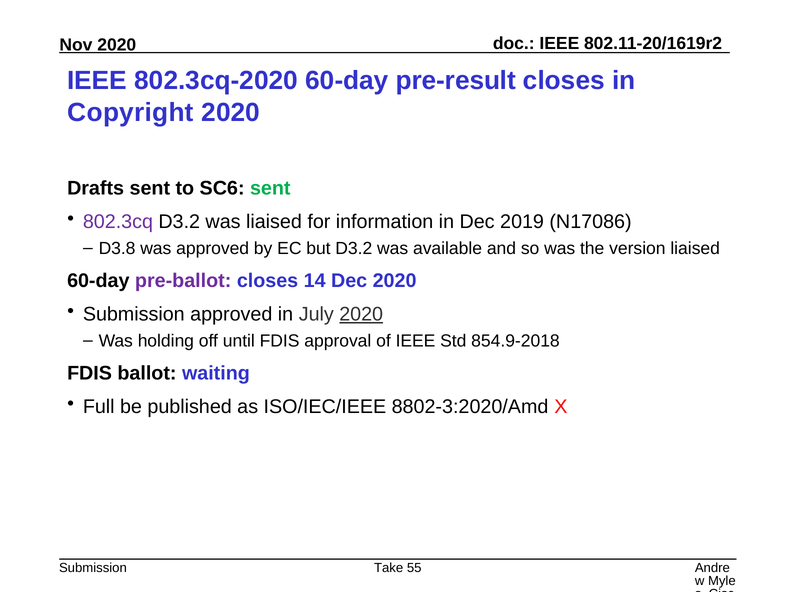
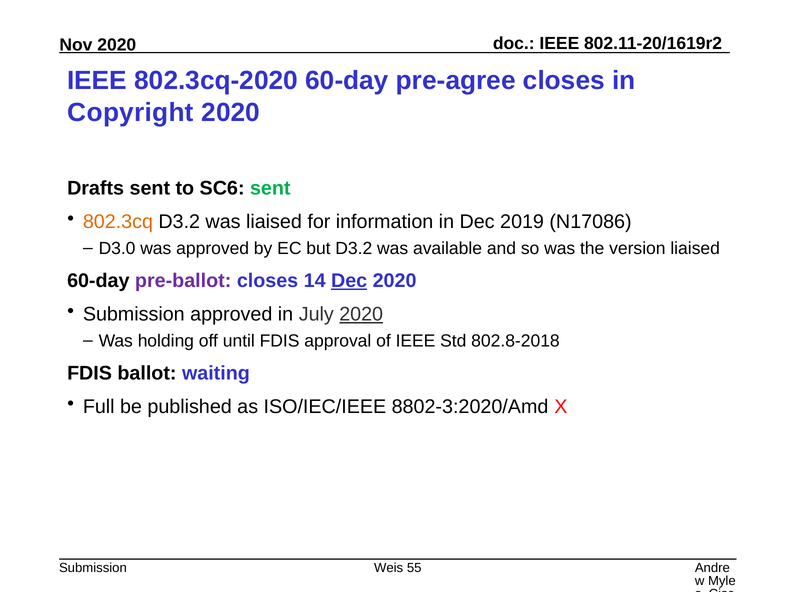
pre-result: pre-result -> pre-agree (456, 81)
802.3cq colour: purple -> orange (118, 222)
D3.8: D3.8 -> D3.0 (117, 248)
Dec underline: none -> present (349, 281)
854.9-2018: 854.9-2018 -> 802.8-2018 (515, 341)
Take: Take -> Weis (389, 568)
